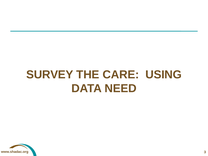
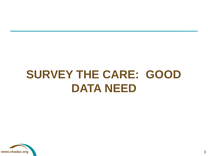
USING: USING -> GOOD (163, 75)
